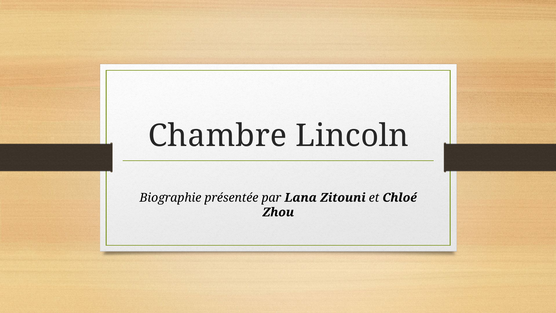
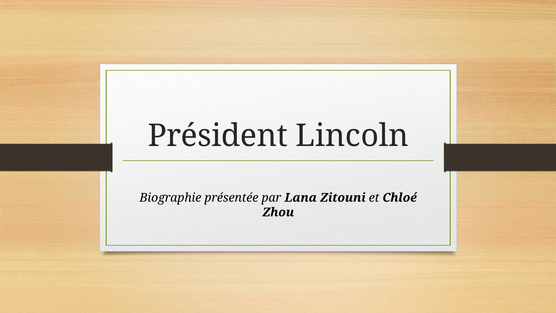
Chambre: Chambre -> Président (218, 136)
